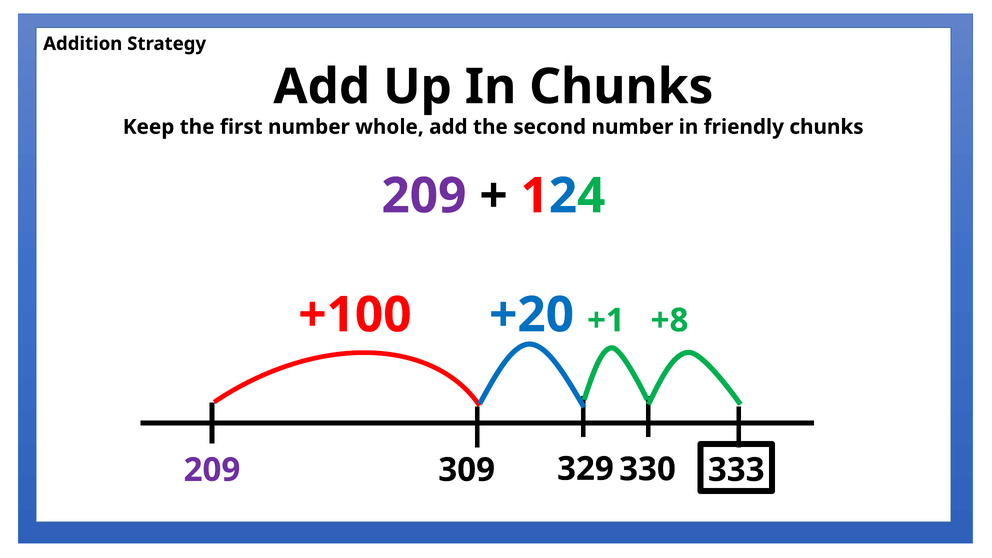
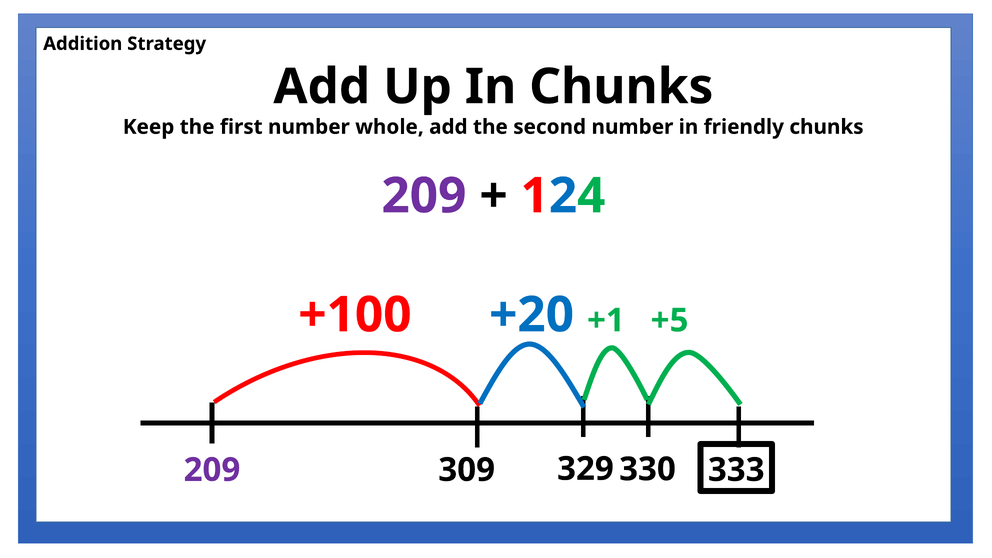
+8: +8 -> +5 (670, 320)
